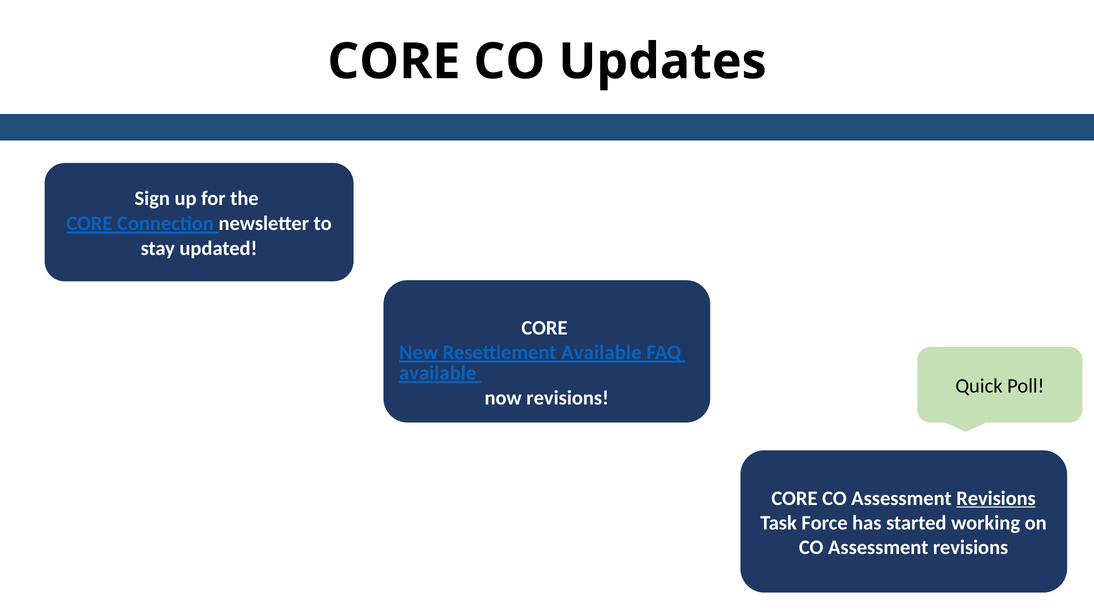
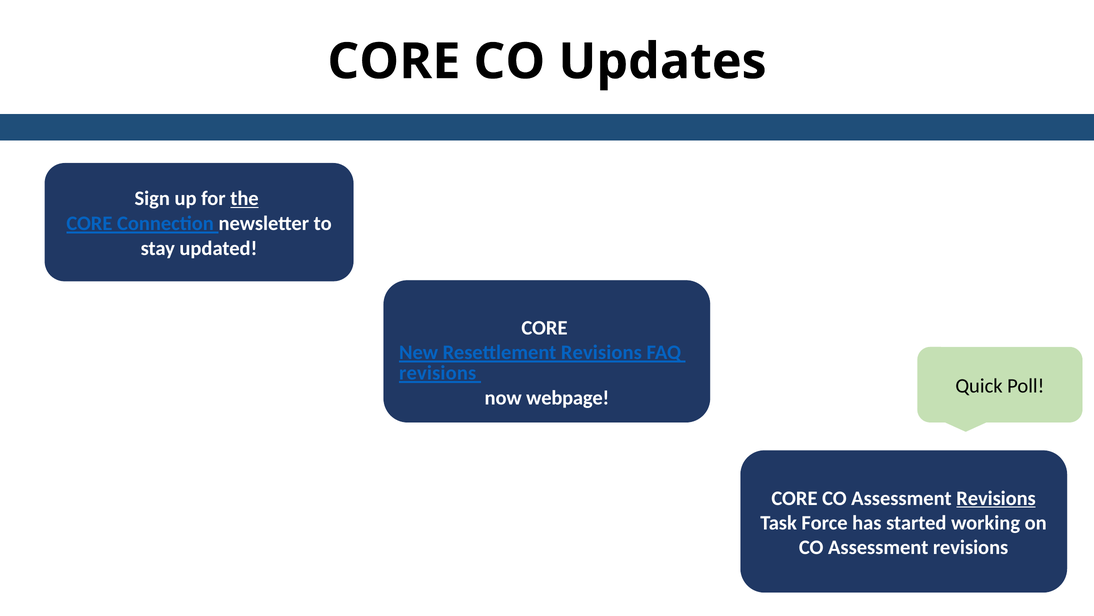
the underline: none -> present (245, 199)
Resettlement Available: Available -> Revisions (601, 352)
available: available -> revisions (438, 373)
now revisions: revisions -> webpage (568, 398)
